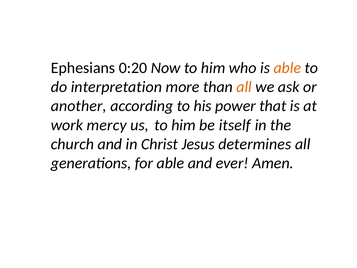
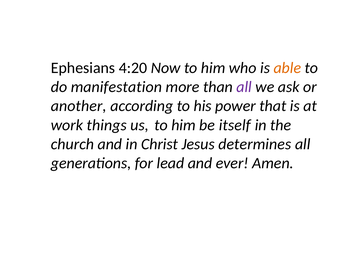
0:20: 0:20 -> 4:20 (133, 68)
interpretation: interpretation -> manifestation (116, 87)
all colour: orange -> purple (244, 87)
mercy: mercy -> things (107, 125)
for able: able -> lead (170, 163)
